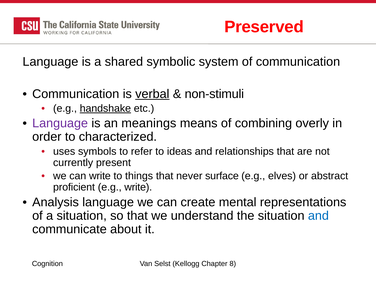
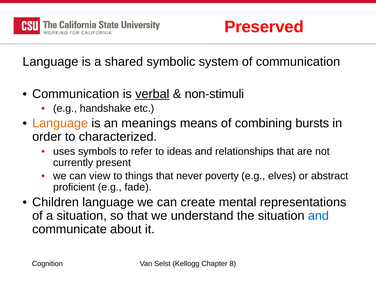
handshake underline: present -> none (105, 108)
Language colour: purple -> orange (60, 123)
overly: overly -> bursts (312, 123)
can write: write -> view (100, 176)
surface: surface -> poverty (222, 176)
e.g write: write -> fade (138, 187)
Analysis: Analysis -> Children (56, 202)
